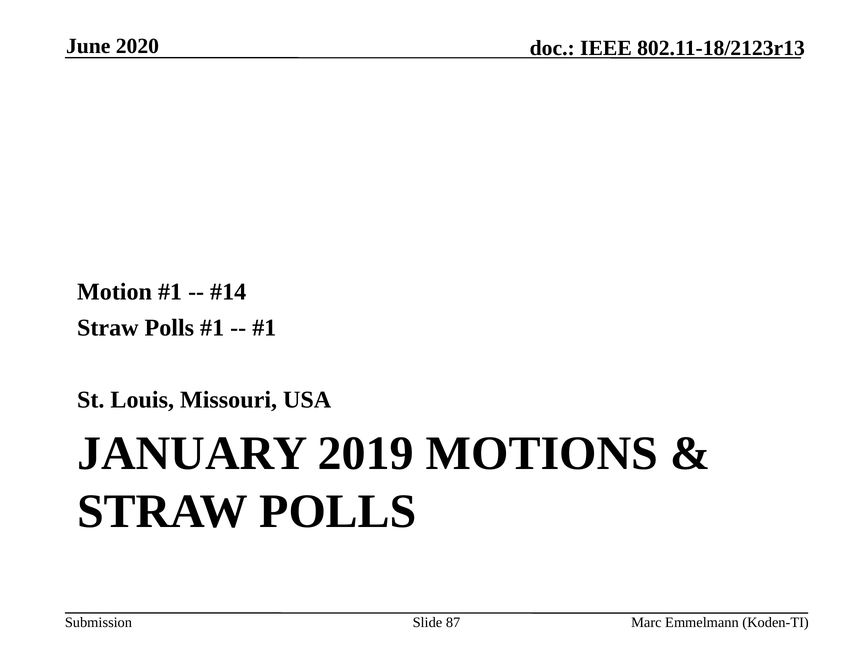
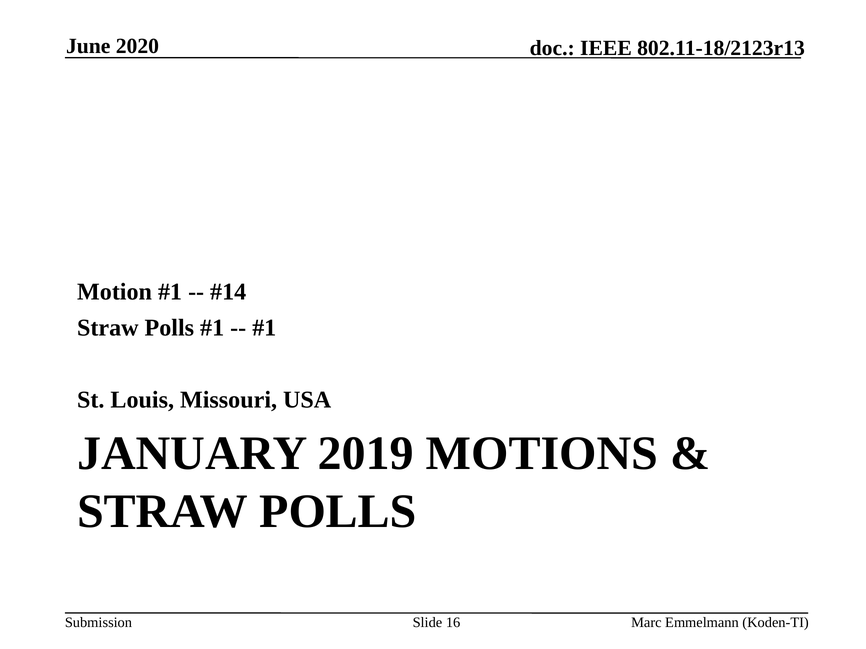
87: 87 -> 16 (453, 623)
